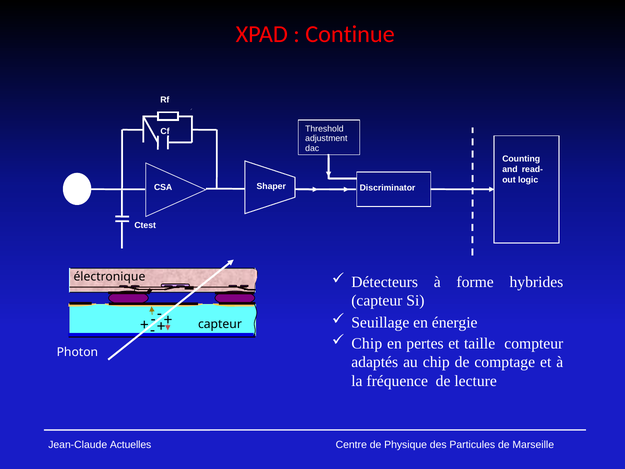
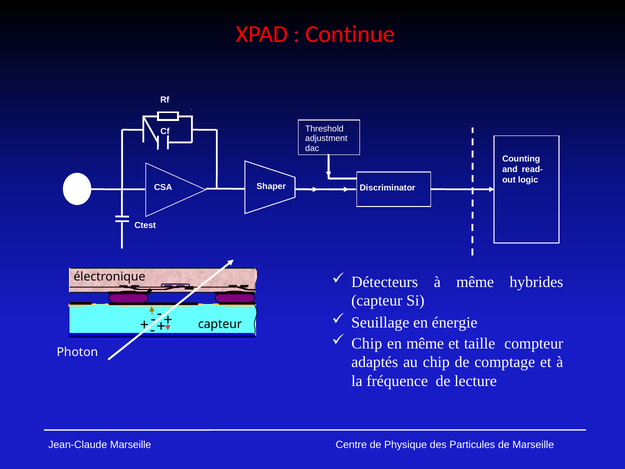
à forme: forme -> même (475, 282)
en pertes: pertes -> même (425, 343)
Jean-Claude Actuelles: Actuelles -> Marseille (131, 445)
